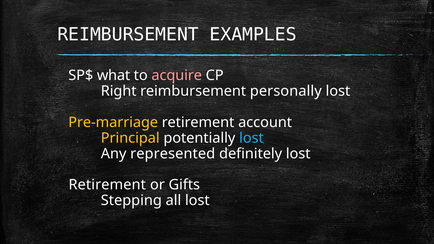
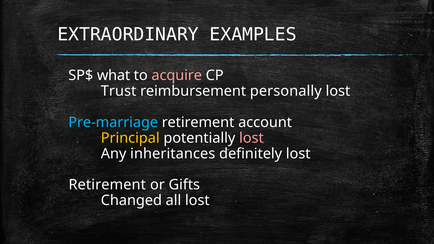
REIMBURSEMENT: REIMBURSEMENT -> EXTRAORDINARY (128, 35)
Right: Right -> Trust (119, 91)
Pre-marriage colour: yellow -> light blue (113, 122)
lost colour: light blue -> pink (251, 138)
represented: represented -> inheritances (173, 154)
Stepping: Stepping -> Changed (131, 201)
